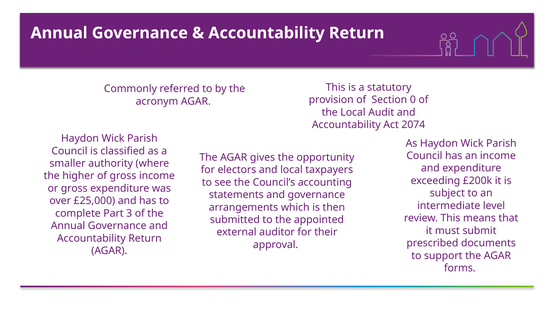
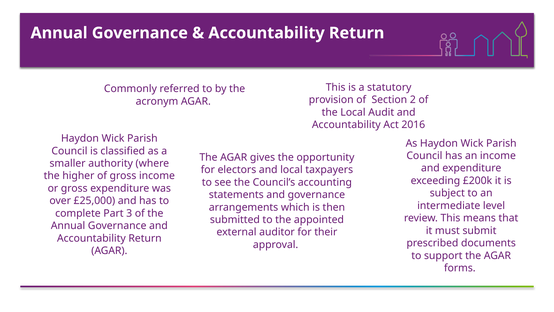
0: 0 -> 2 (413, 100)
2074: 2074 -> 2016 (413, 125)
